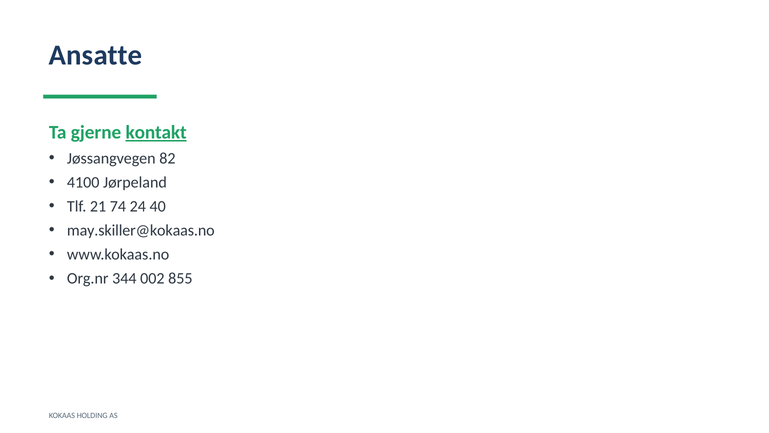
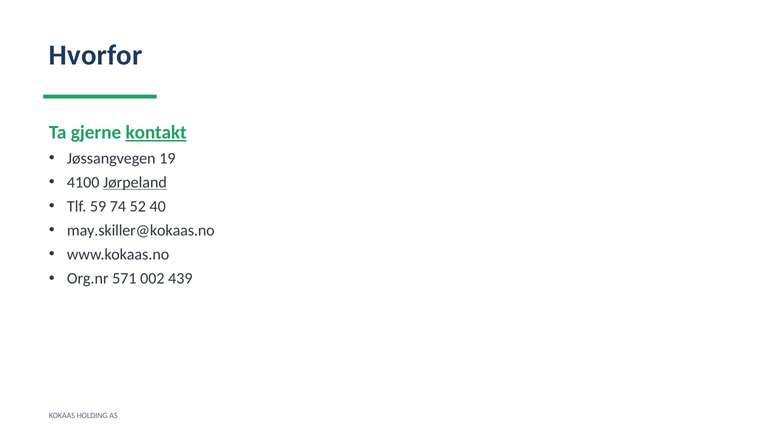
Ansatte: Ansatte -> Hvorfor (96, 55)
82: 82 -> 19 (167, 158)
Jørpeland underline: none -> present (135, 182)
21: 21 -> 59 (98, 206)
24: 24 -> 52 (138, 206)
344: 344 -> 571 (124, 278)
855: 855 -> 439 (180, 278)
